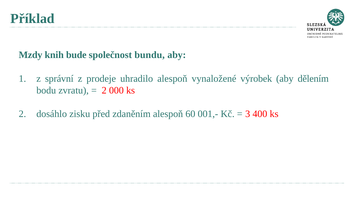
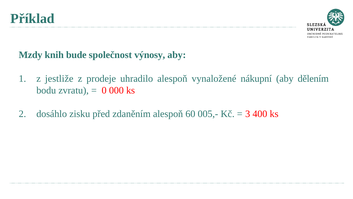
bundu: bundu -> výnosy (150, 55)
správní: správní -> jestliže (59, 78)
výrobek: výrobek -> nákupní (256, 78)
2: 2 -> 0 (104, 90)
001,-: 001,- -> 005,- (208, 114)
